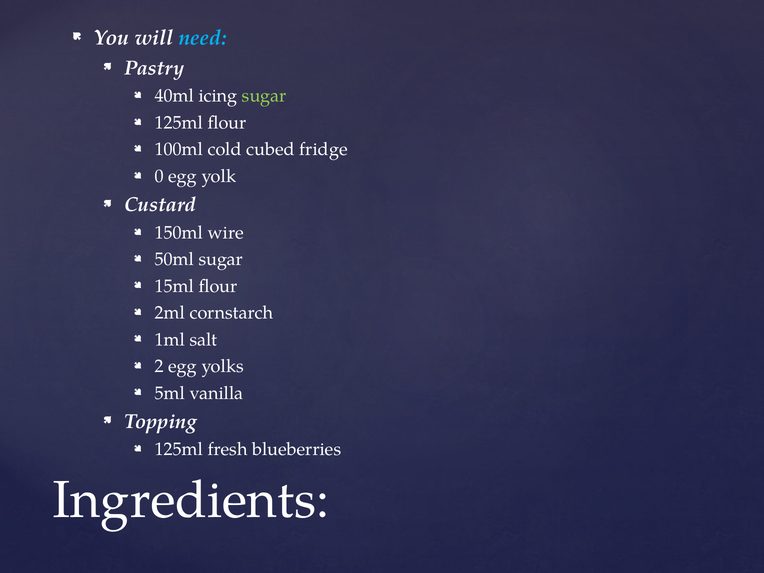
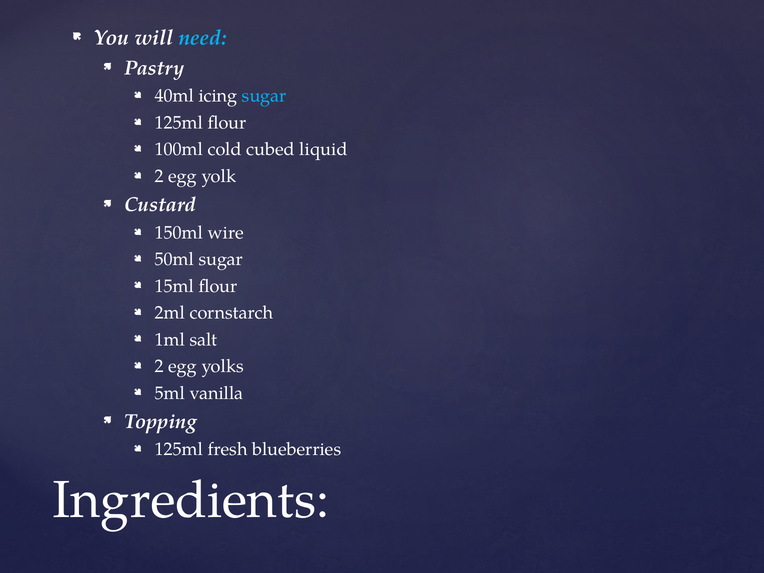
sugar colour: light green -> light blue (264, 96)
fridge: fridge -> liquid (324, 149)
0: 0 -> 2 (159, 176)
